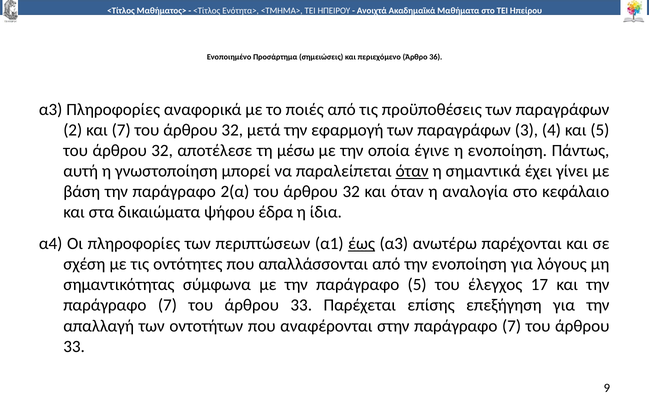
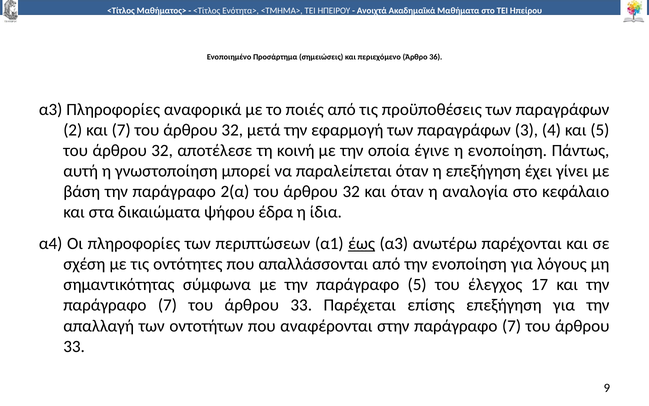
μέσω: μέσω -> κοινή (296, 150)
όταν underline: present -> none (412, 171)
η σημαντικά: σημαντικά -> επεξήγηση (483, 171)
